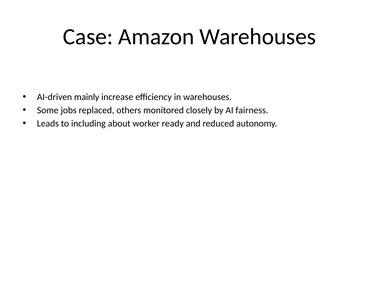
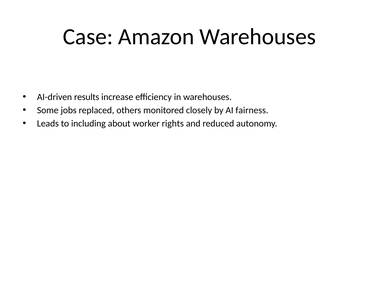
mainly: mainly -> results (87, 97)
ready: ready -> rights (173, 123)
